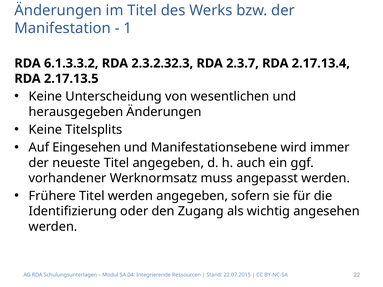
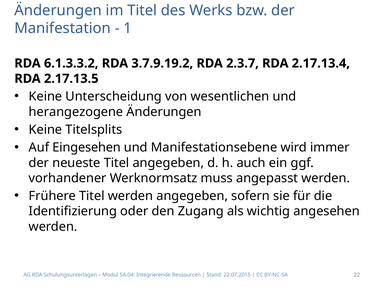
2.3.2.32.3: 2.3.2.32.3 -> 3.7.9.19.2 (162, 63)
herausgegeben: herausgegeben -> herangezogene (76, 112)
